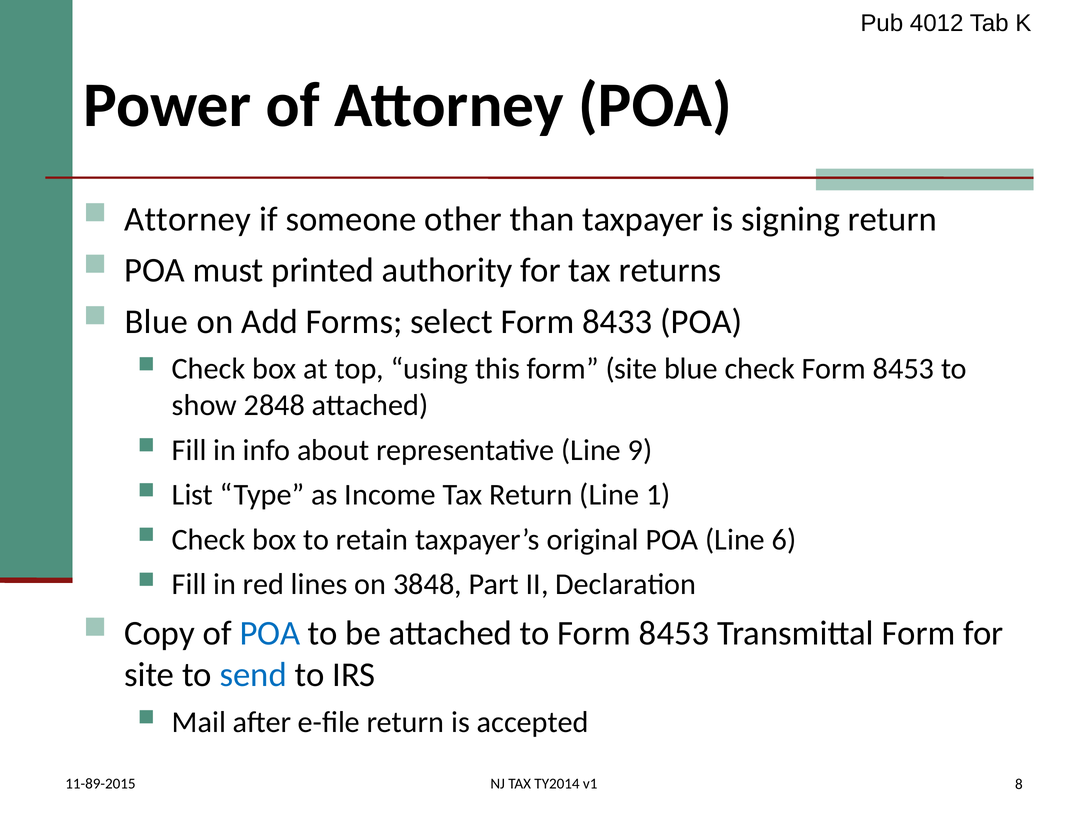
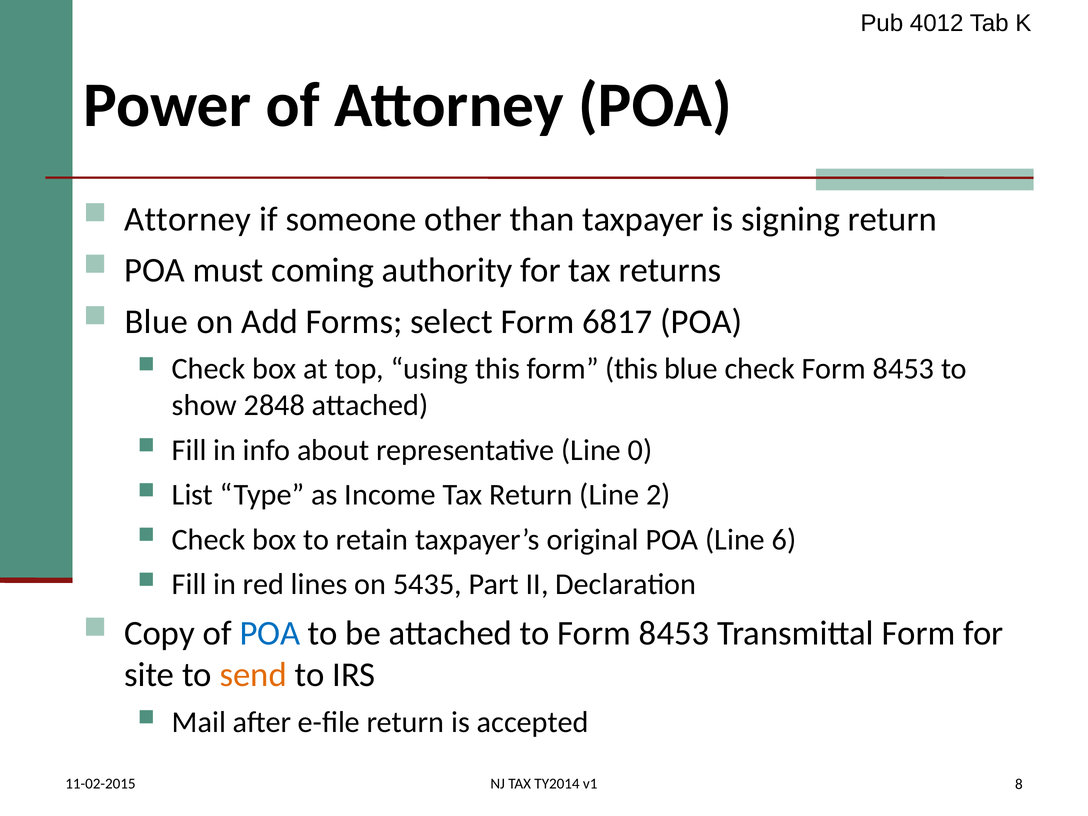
printed: printed -> coming (323, 270)
8433: 8433 -> 6817 (617, 322)
form site: site -> this (632, 369)
9: 9 -> 0 (640, 450)
1: 1 -> 2 (658, 495)
3848: 3848 -> 5435 (428, 584)
send colour: blue -> orange (253, 675)
11-89-2015: 11-89-2015 -> 11-02-2015 (100, 784)
